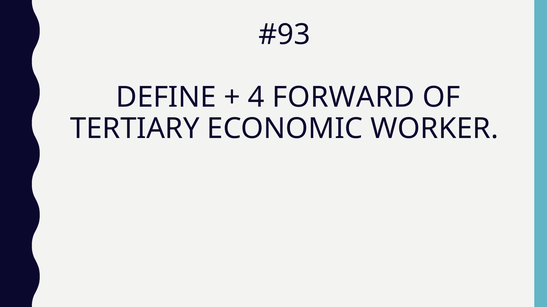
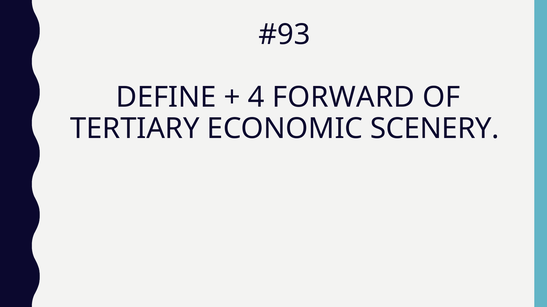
WORKER: WORKER -> SCENERY (435, 129)
